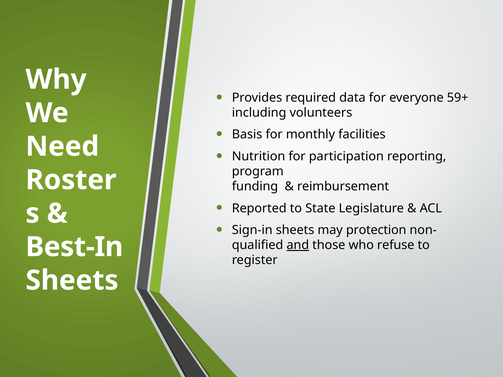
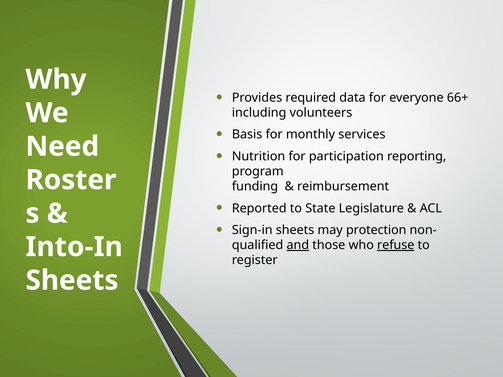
59+: 59+ -> 66+ (458, 98)
facilities: facilities -> services (362, 135)
refuse underline: none -> present (396, 245)
Best-In: Best-In -> Into-In (74, 247)
